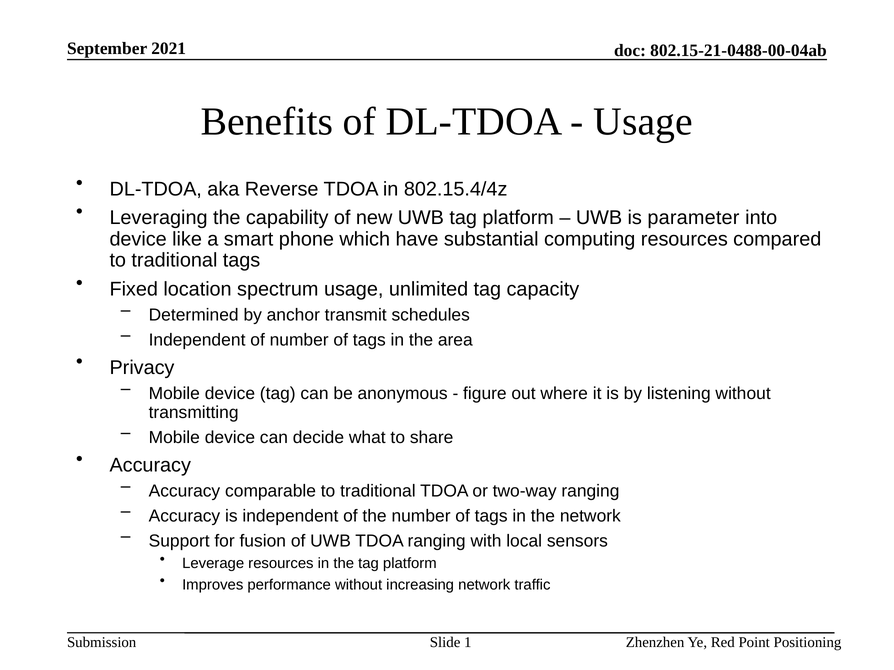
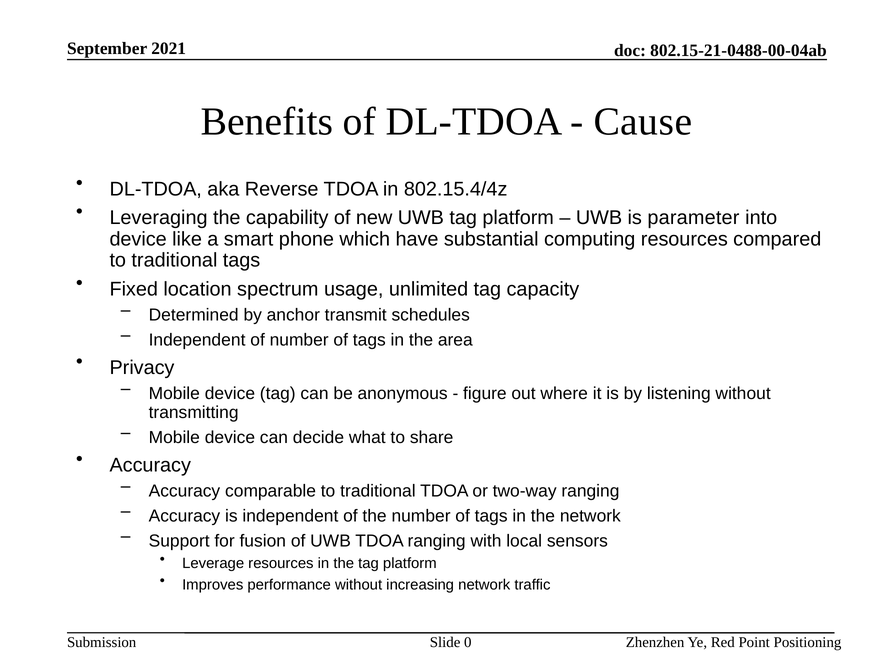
Usage: Usage -> Cause (643, 122)
1: 1 -> 0 (468, 643)
